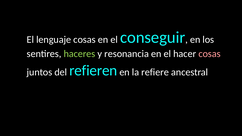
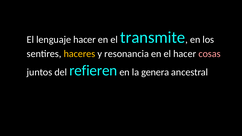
lenguaje cosas: cosas -> hacer (85, 40)
conseguir: conseguir -> transmite (153, 37)
haceres colour: light green -> yellow (79, 54)
refiere: refiere -> genera (155, 72)
